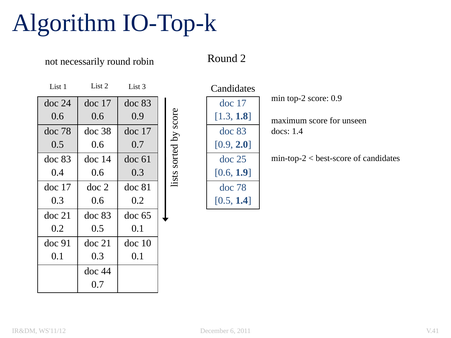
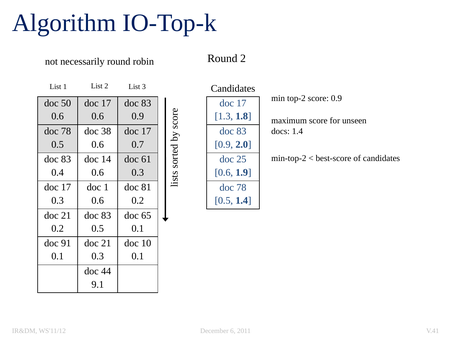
24: 24 -> 50 (66, 103)
doc 2: 2 -> 1 (106, 187)
0.7: 0.7 -> 9.1 (98, 285)
